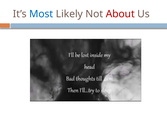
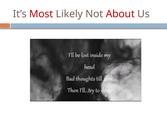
Most colour: blue -> red (41, 14)
